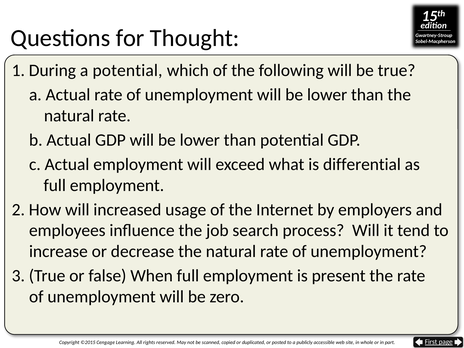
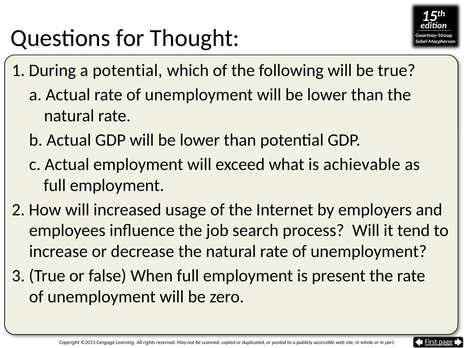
differential: differential -> achievable (362, 164)
